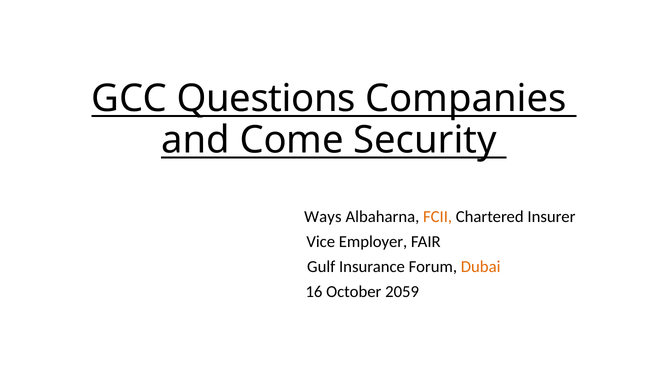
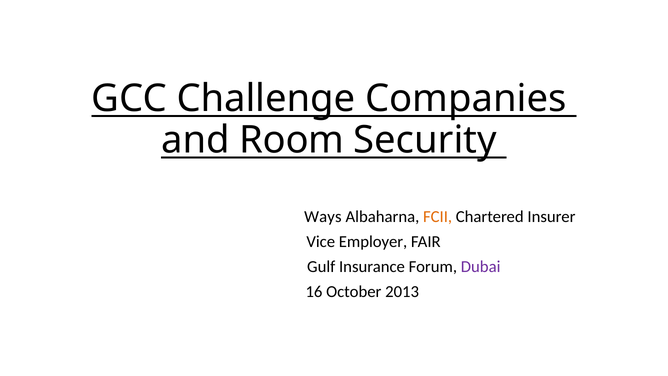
Questions: Questions -> Challenge (266, 99)
Come: Come -> Room (292, 140)
Dubai colour: orange -> purple (481, 267)
2059: 2059 -> 2013 (402, 292)
